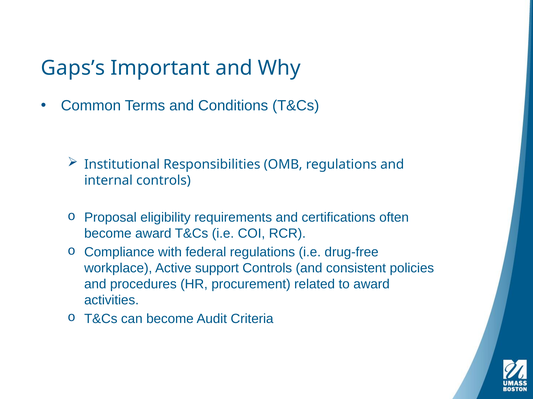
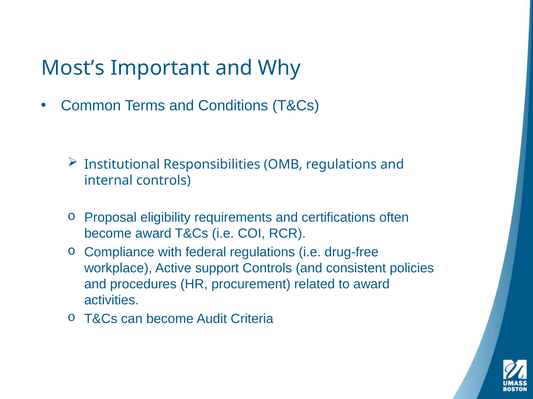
Gaps’s: Gaps’s -> Most’s (73, 68)
